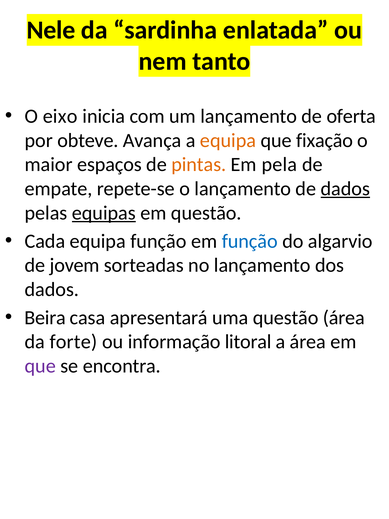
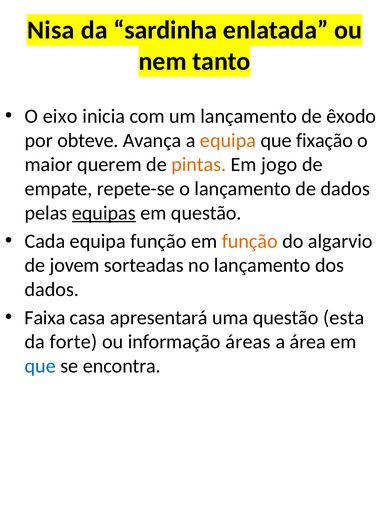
Nele: Nele -> Nisa (51, 30)
oferta: oferta -> êxodo (351, 116)
espaços: espaços -> querem (109, 164)
pela: pela -> jogo (279, 164)
dados underline: present -> none (345, 189)
função colour: blue -> orange (250, 241)
Beira: Beira -> Faixa (45, 317)
questão área: área -> esta (344, 317)
litoral: litoral -> áreas (248, 342)
que colour: purple -> blue (40, 366)
